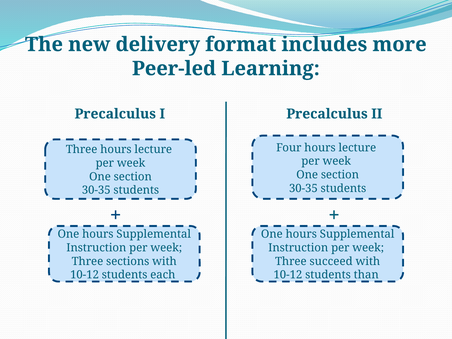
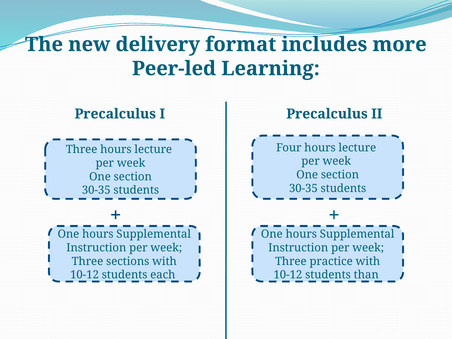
succeed: succeed -> practice (331, 261)
